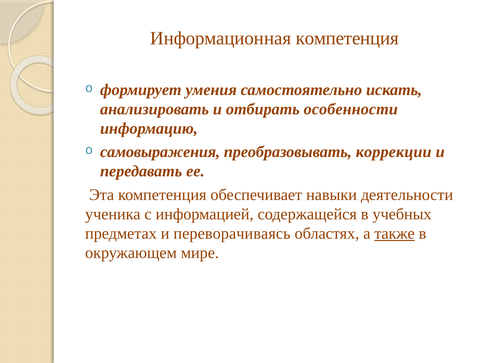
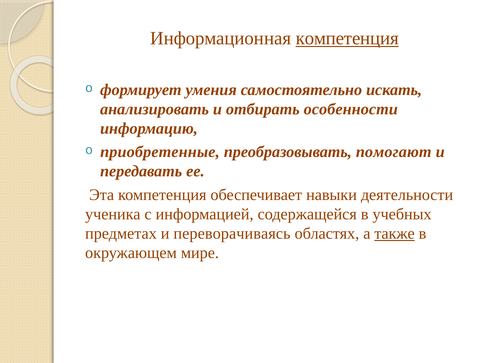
компетенция underline: none -> present (347, 38)
самовыражения: самовыражения -> приобретенные (160, 152)
коррекции: коррекции -> помогают (394, 152)
